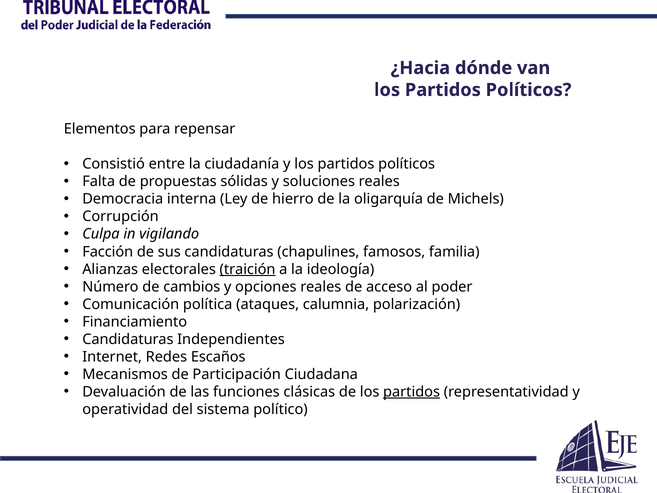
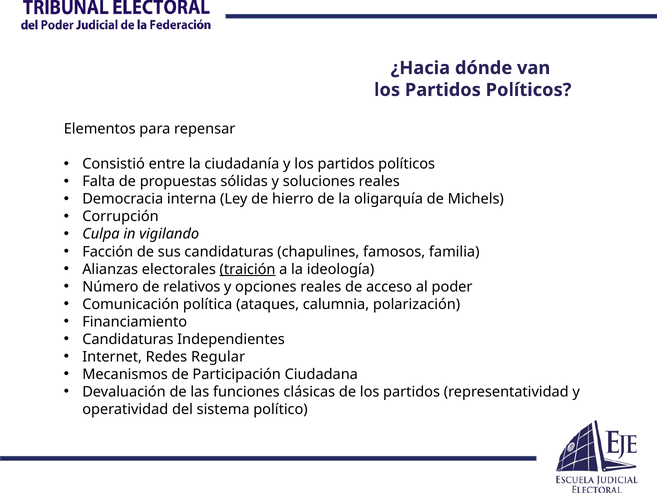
cambios: cambios -> relativos (192, 287)
Escaños: Escaños -> Regular (218, 357)
partidos underline: present -> none (412, 392)
